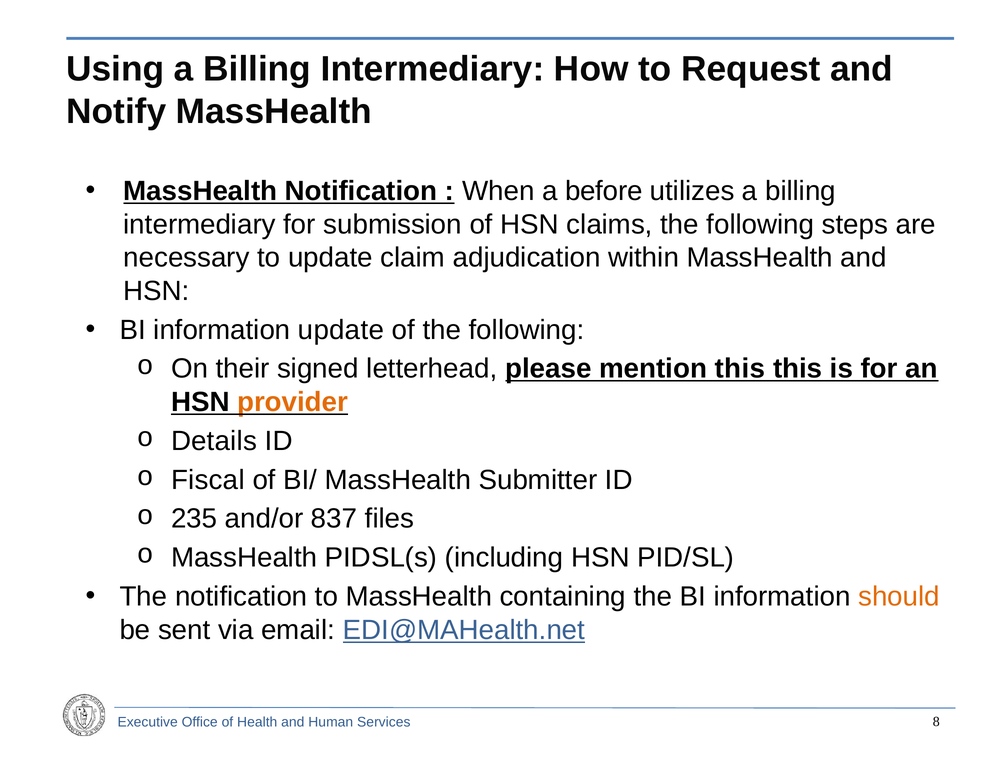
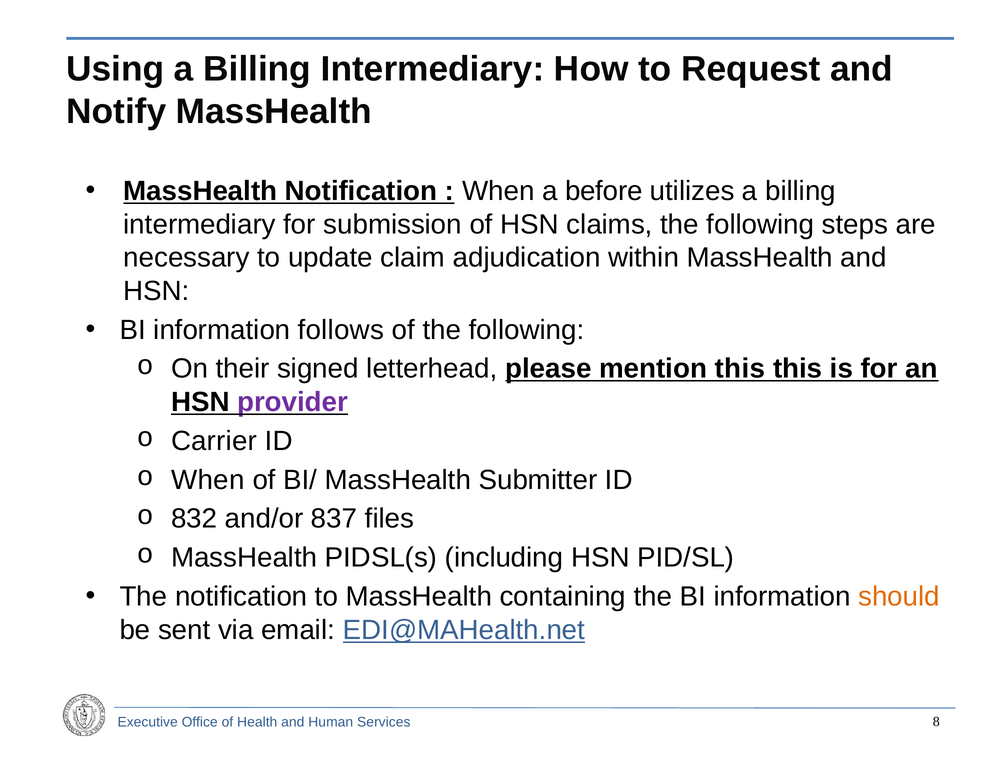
information update: update -> follows (341, 330)
provider colour: orange -> purple (293, 402)
Details: Details -> Carrier (214, 441)
Fiscal: Fiscal -> When (208, 480)
235: 235 -> 832 (194, 519)
